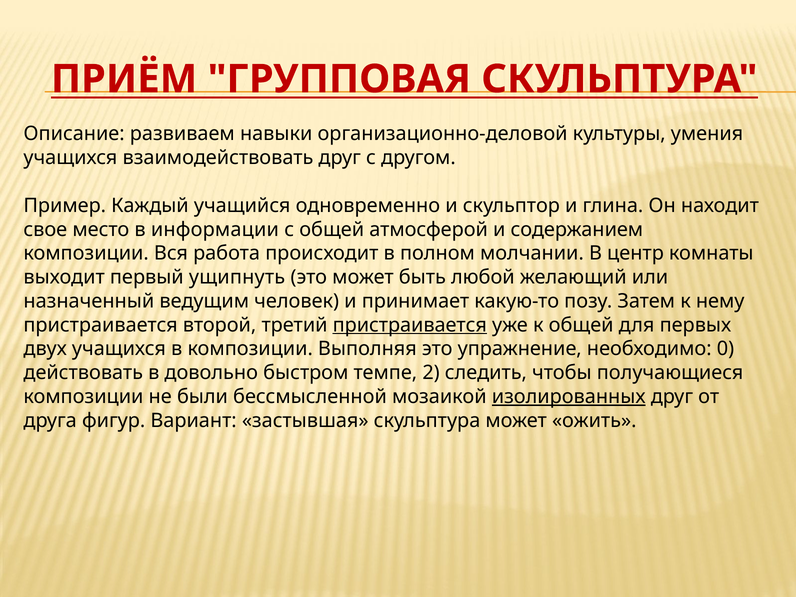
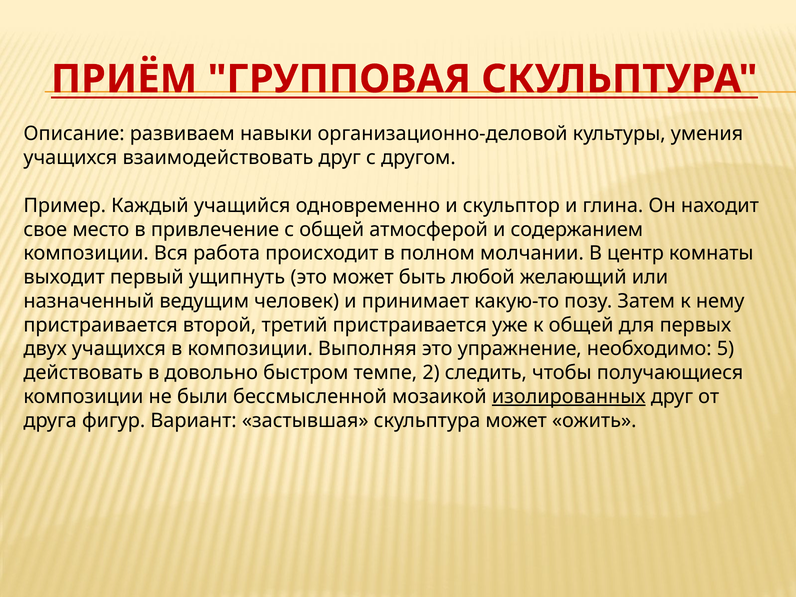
информации: информации -> привлечение (215, 229)
пристраивается underline: present -> none (410, 325)
0: 0 -> 5 (725, 349)
